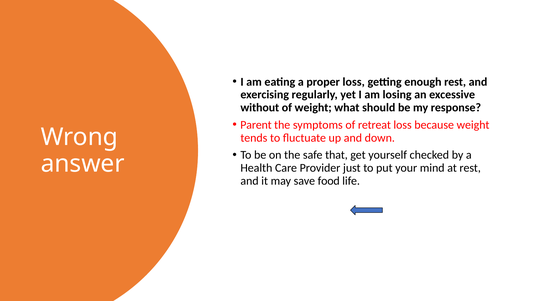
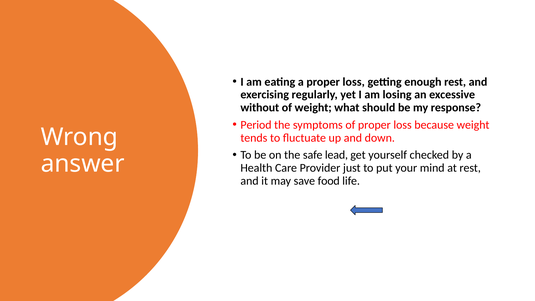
Parent: Parent -> Period (256, 125)
of retreat: retreat -> proper (374, 125)
that: that -> lead (336, 155)
